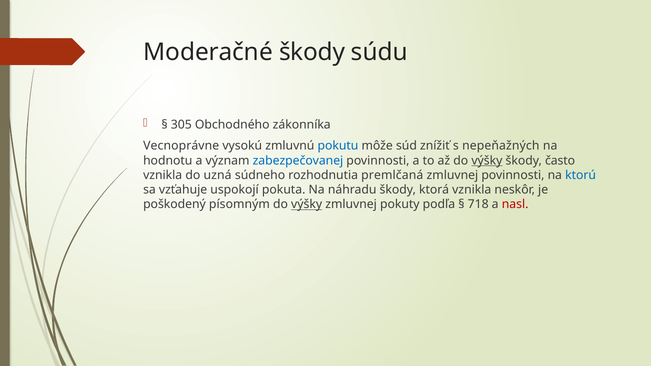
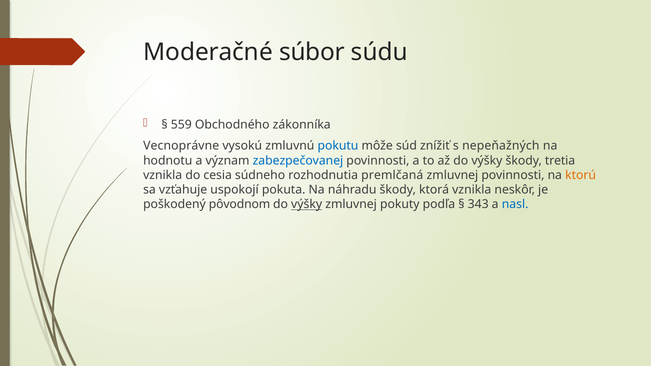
Moderačné škody: škody -> súbor (312, 52)
305: 305 -> 559 (181, 125)
výšky underline: present -> none (487, 161)
často: často -> tretia (560, 161)
uzná: uzná -> cesia (218, 175)
ktorú colour: blue -> orange (581, 175)
písomným: písomným -> pôvodnom (240, 205)
718: 718 -> 343 (478, 205)
nasl colour: red -> blue (515, 205)
